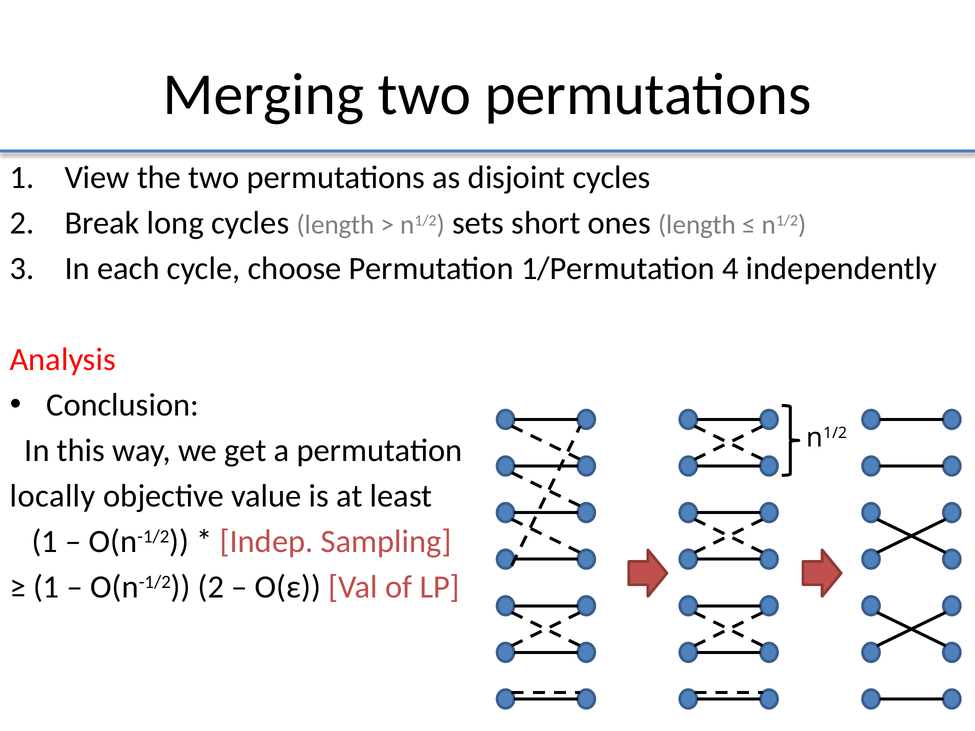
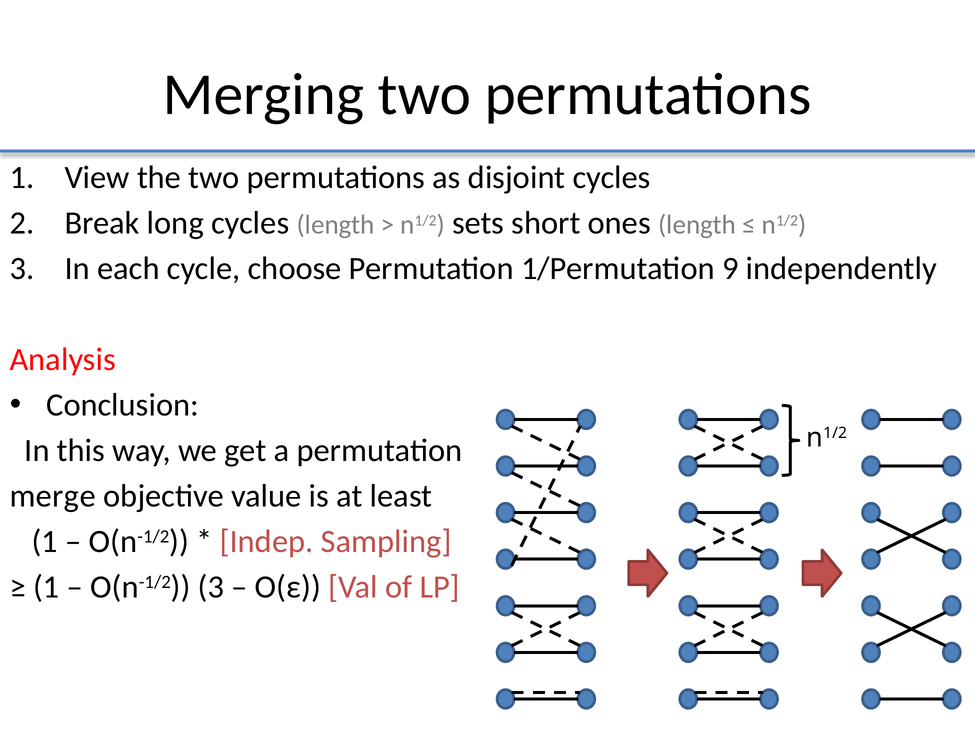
4: 4 -> 9 (730, 269)
locally: locally -> merge (53, 496)
O(n-1/2 2: 2 -> 3 (211, 587)
